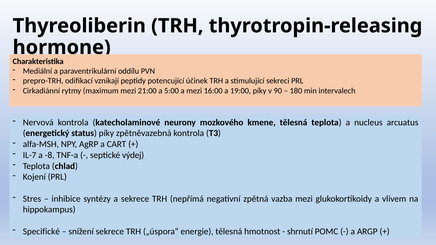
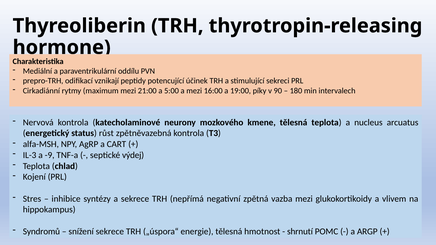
status píky: píky -> růst (106, 133)
IL-7: IL-7 -> IL-3 (30, 155)
-8: -8 -> -9 (50, 155)
Specifické: Specifické -> Syndromů (41, 232)
